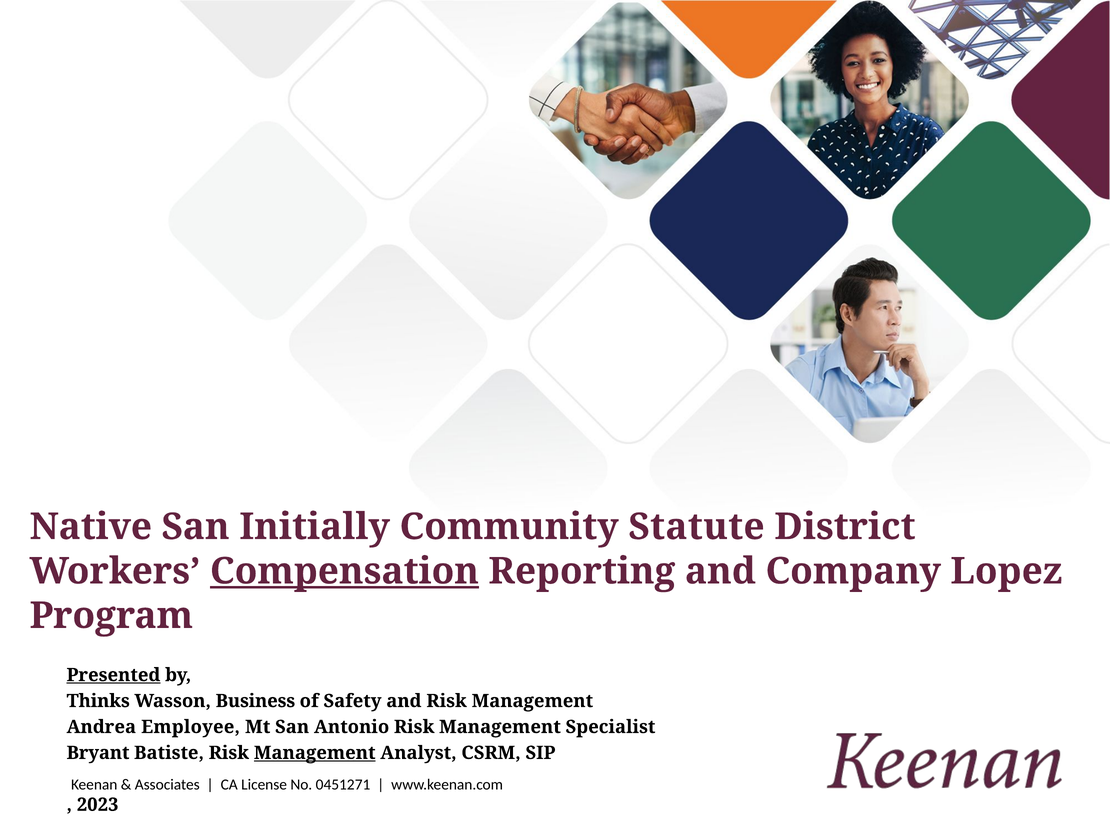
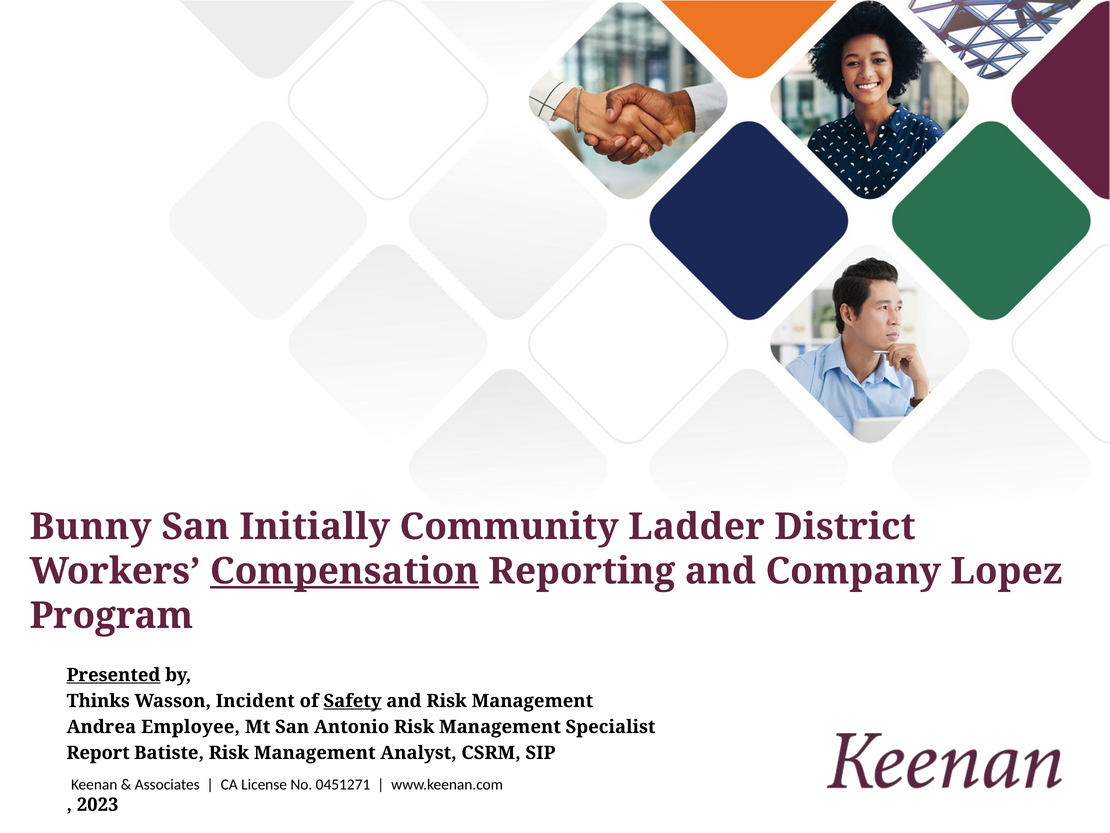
Native: Native -> Bunny (91, 527)
Statute: Statute -> Ladder (696, 527)
Business: Business -> Incident (255, 701)
Safety underline: none -> present (352, 701)
Bryant: Bryant -> Report (98, 752)
Management underline: present -> none (315, 752)
